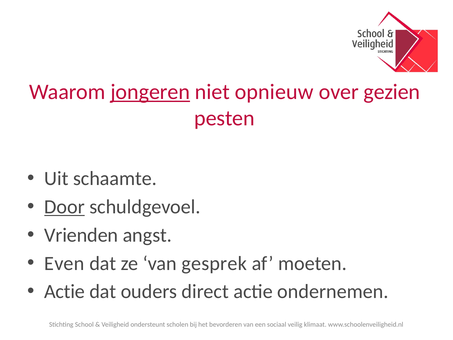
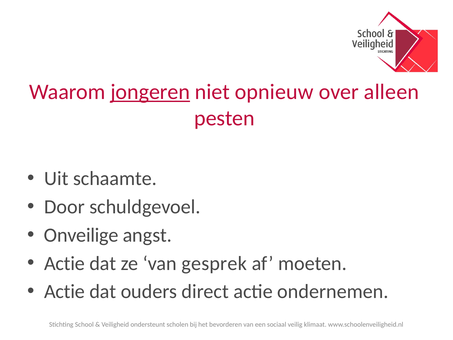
gezien: gezien -> alleen (392, 92)
Door underline: present -> none (64, 207)
Vrienden: Vrienden -> Onveilige (81, 235)
Even: Even -> Actie (65, 263)
